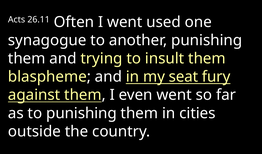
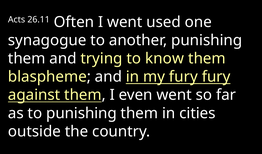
insult: insult -> know (165, 58)
my seat: seat -> fury (183, 76)
